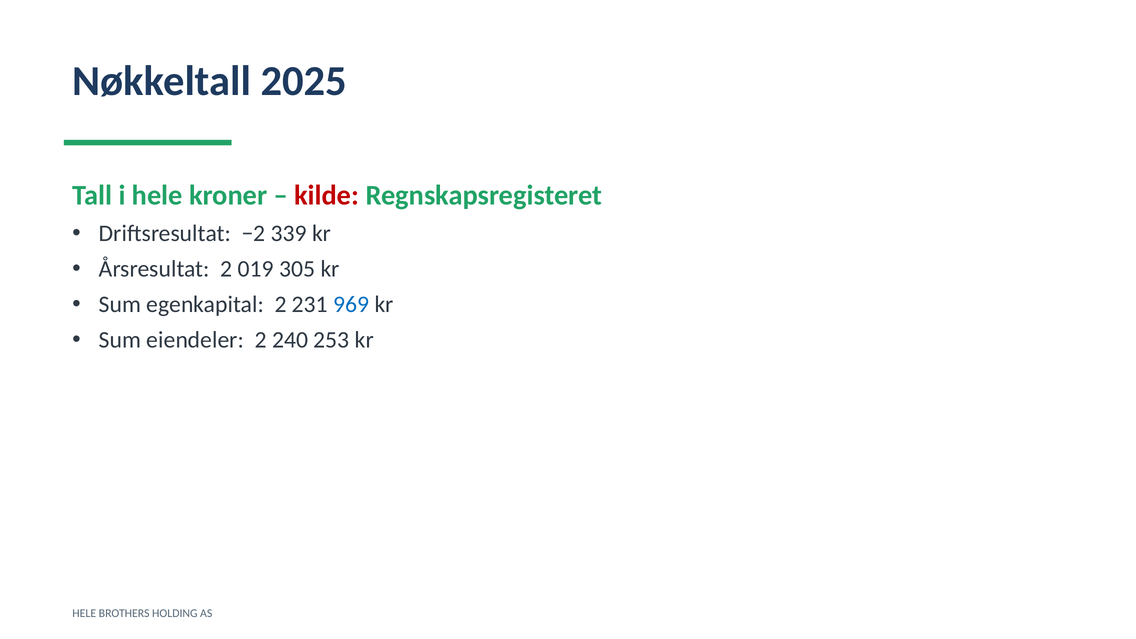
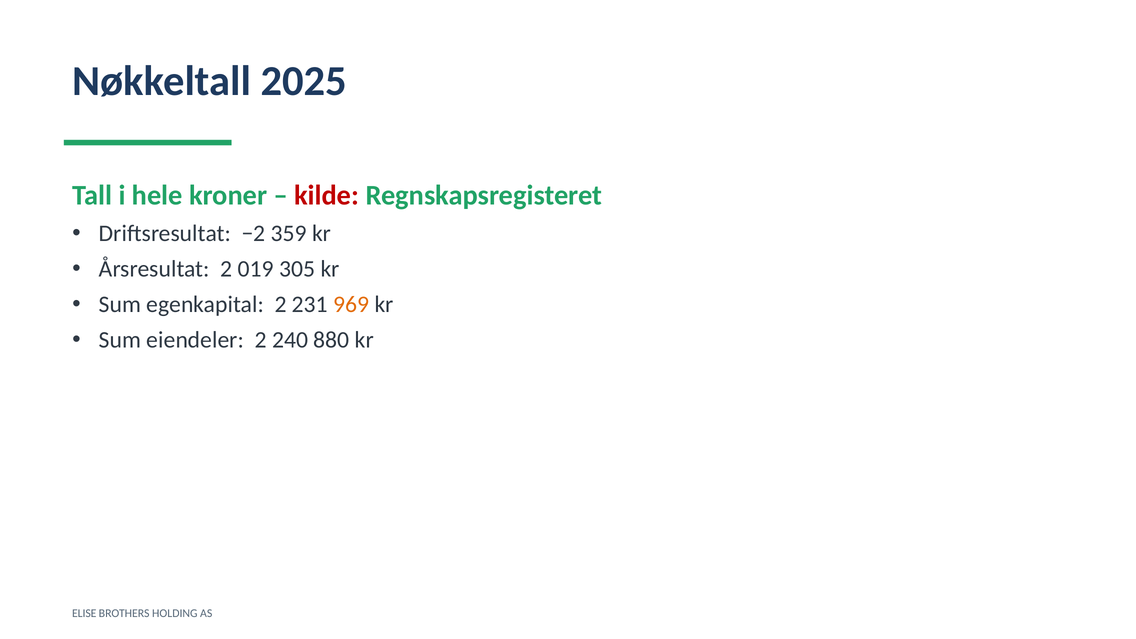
339: 339 -> 359 (289, 234)
969 colour: blue -> orange (351, 305)
253: 253 -> 880 (331, 340)
HELE: HELE -> ELISE (84, 613)
